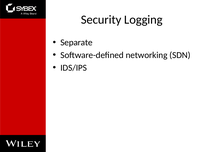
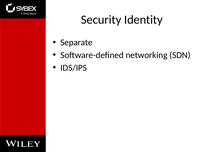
Logging: Logging -> Identity (143, 20)
